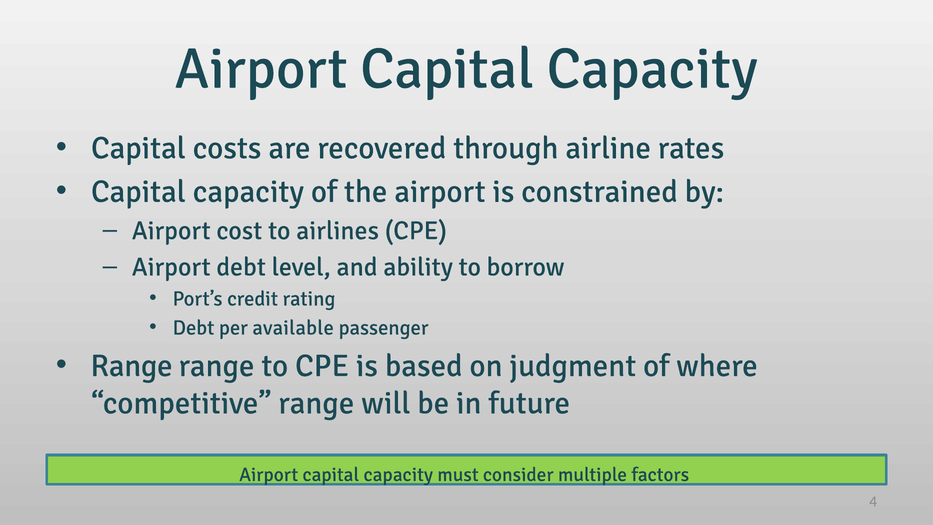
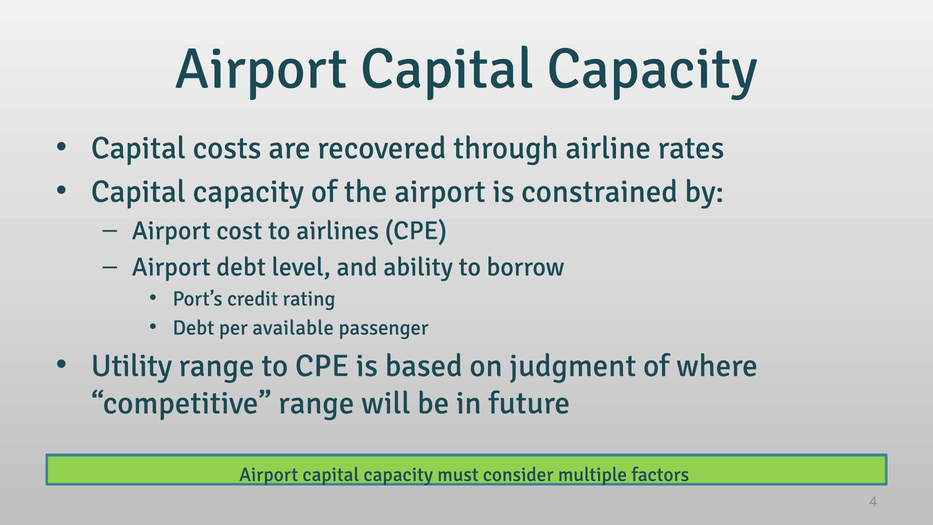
Range: Range -> Utility (131, 366)
